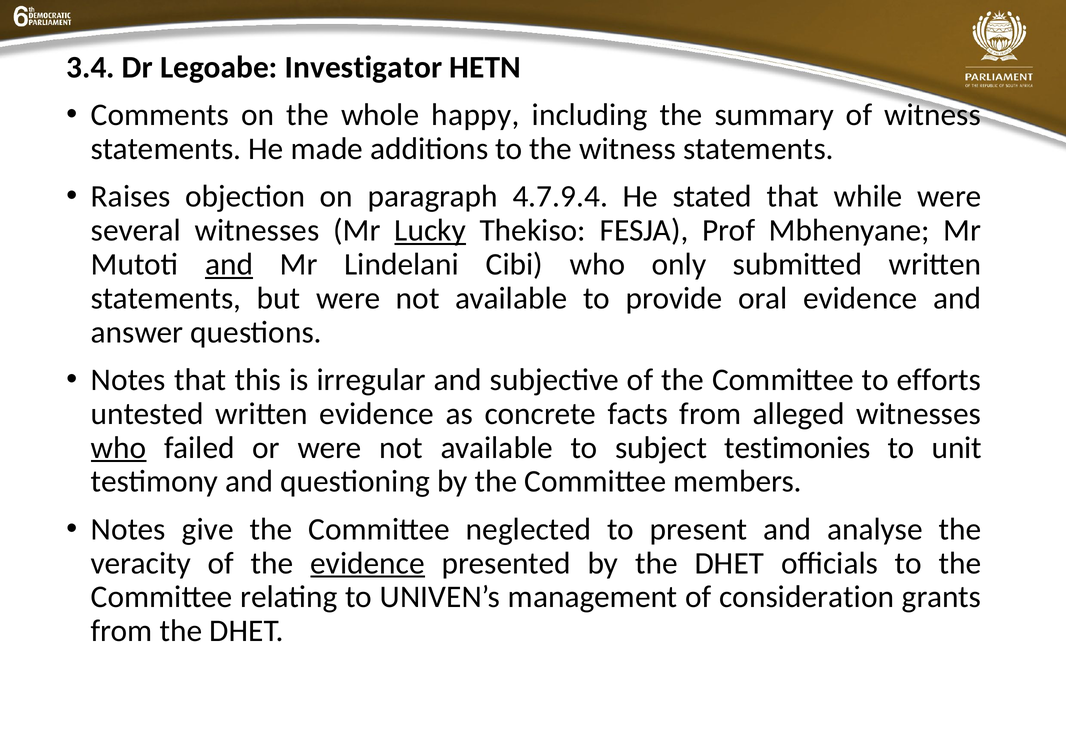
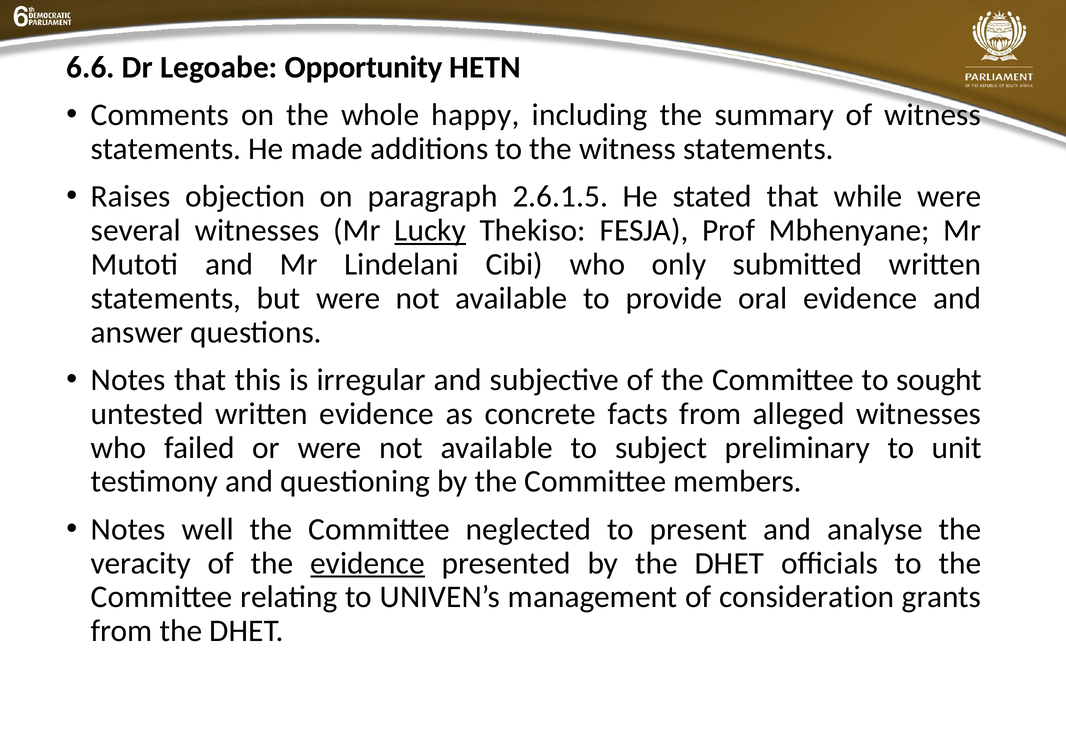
3.4: 3.4 -> 6.6 (91, 67)
Investigator: Investigator -> Opportunity (364, 67)
4.7.9.4: 4.7.9.4 -> 2.6.1.5 (560, 196)
and underline: present -> none (229, 264)
efforts: efforts -> sought (939, 380)
who underline: present -> none (119, 448)
testimonies: testimonies -> preliminary (797, 448)
give: give -> well (208, 529)
